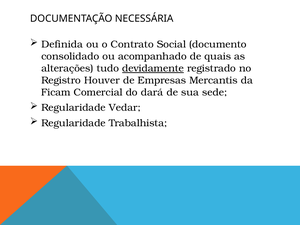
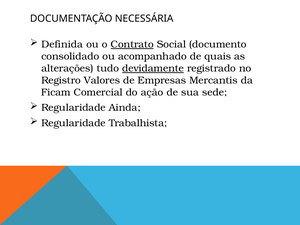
Contrato underline: none -> present (132, 44)
Houver: Houver -> Valores (102, 80)
dará: dará -> ação (152, 92)
Vedar: Vedar -> Ainda (125, 108)
